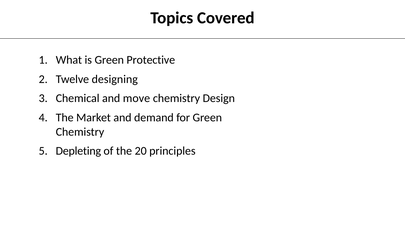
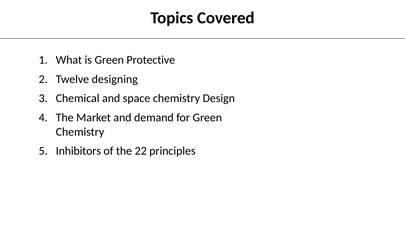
move: move -> space (137, 98)
Depleting: Depleting -> Inhibitors (78, 151)
20: 20 -> 22 (141, 151)
